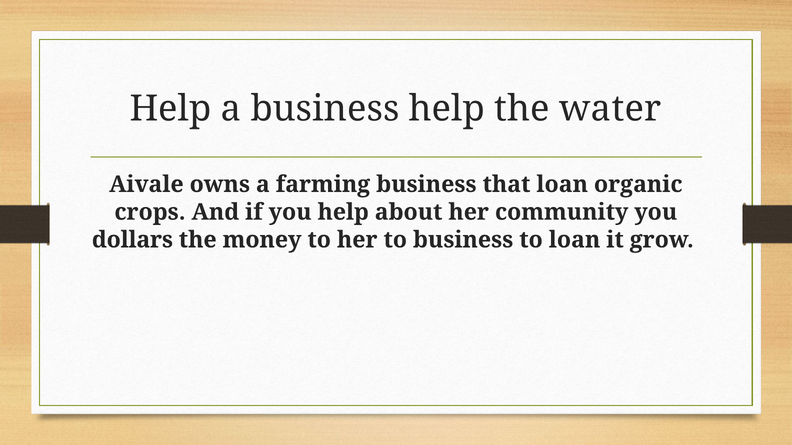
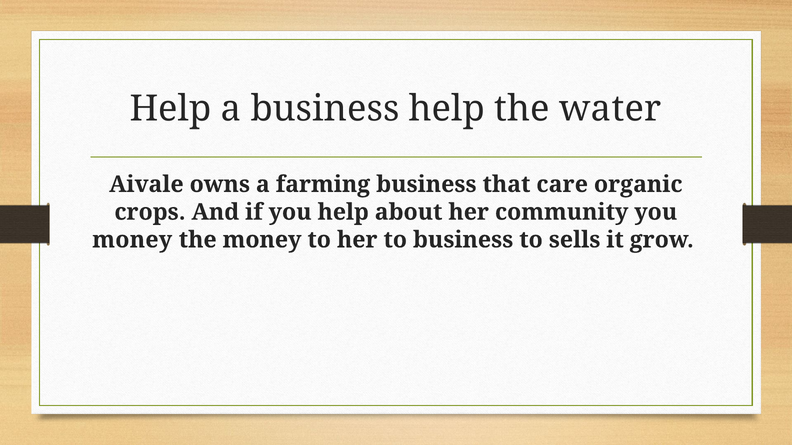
that loan: loan -> care (562, 185)
dollars: dollars -> money (132, 240)
to loan: loan -> sells (575, 240)
